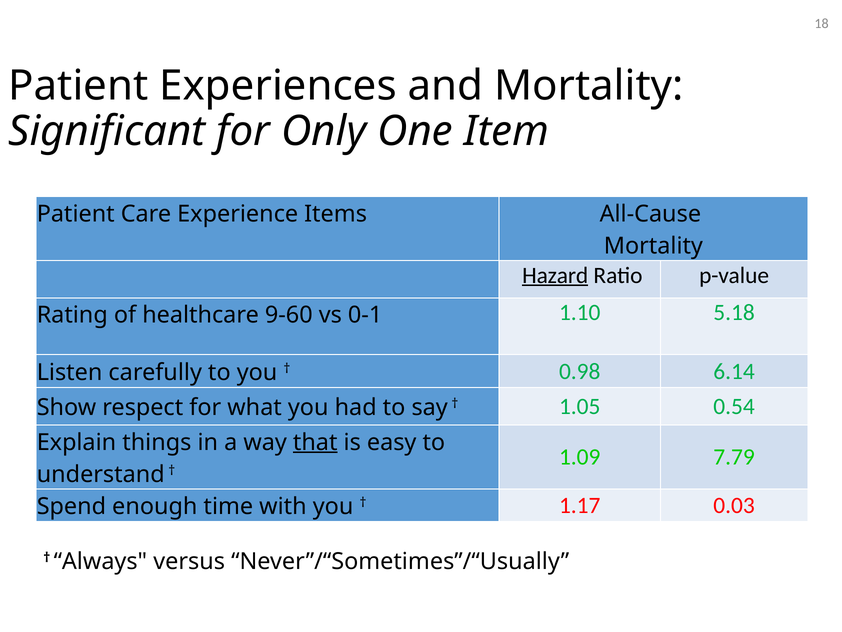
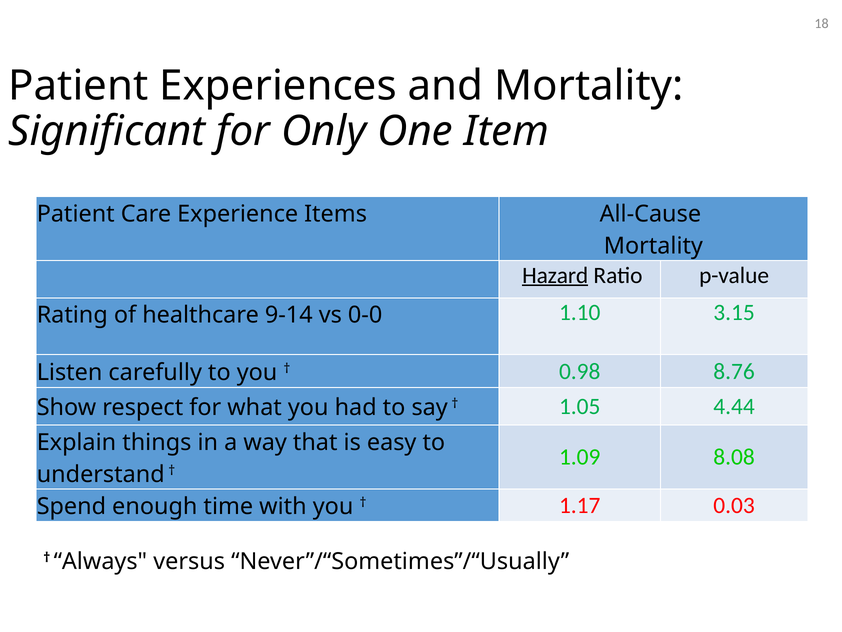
9-60: 9-60 -> 9-14 (289, 315)
0-1: 0-1 -> 0-0 (365, 315)
5.18: 5.18 -> 3.15 (734, 312)
6.14: 6.14 -> 8.76 (734, 371)
0.54: 0.54 -> 4.44 (734, 406)
that underline: present -> none (315, 442)
7.79: 7.79 -> 8.08 (734, 457)
